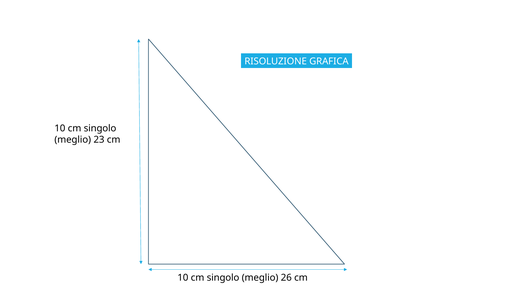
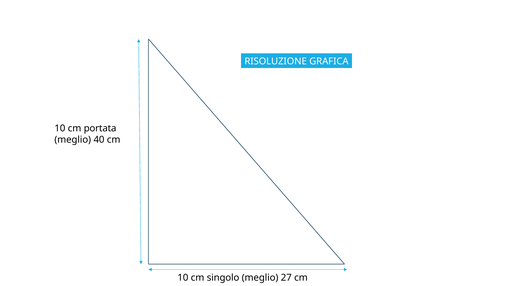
singolo: singolo -> portata (100, 128)
23: 23 -> 40 (99, 140)
26: 26 -> 27 (286, 278)
